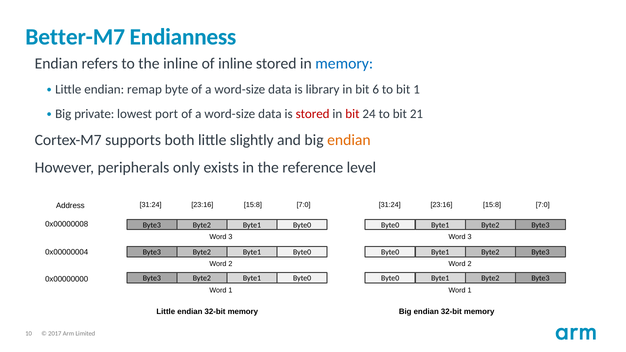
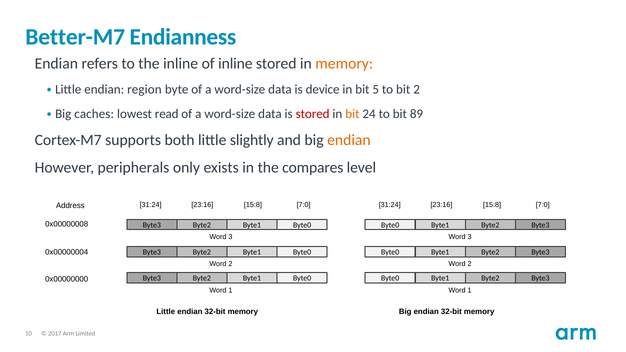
memory colour: blue -> orange (344, 64)
remap: remap -> region (144, 90)
library: library -> device (323, 90)
6: 6 -> 5 (376, 90)
bit 1: 1 -> 2 (417, 90)
private: private -> caches (94, 114)
port: port -> read (167, 114)
bit colour: red -> orange (352, 114)
21: 21 -> 89 (416, 114)
reference: reference -> compares (313, 167)
